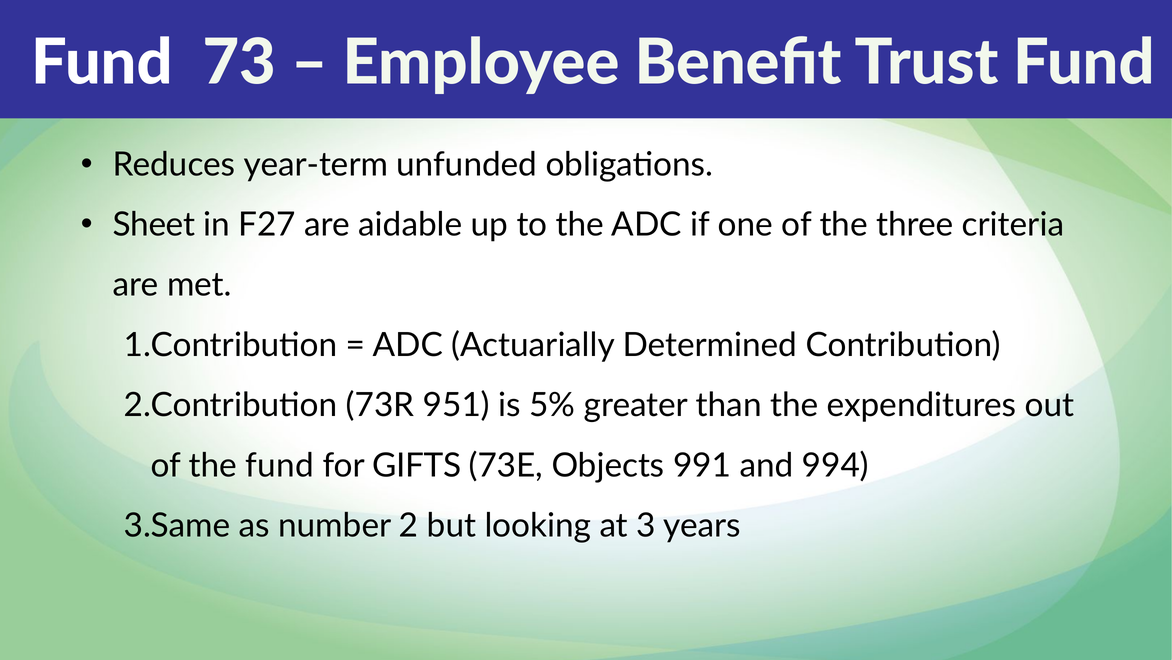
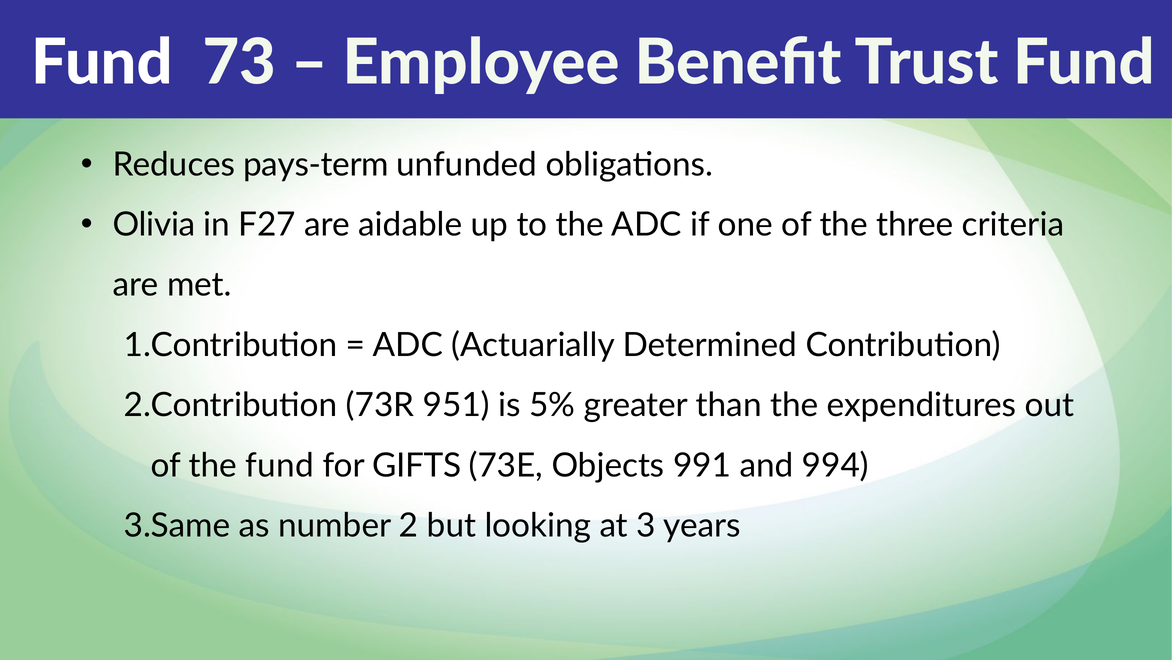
year-term: year-term -> pays-term (316, 164)
Sheet: Sheet -> Olivia (154, 225)
